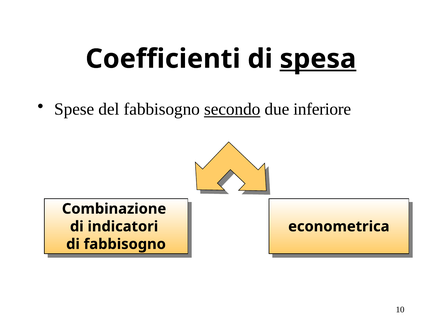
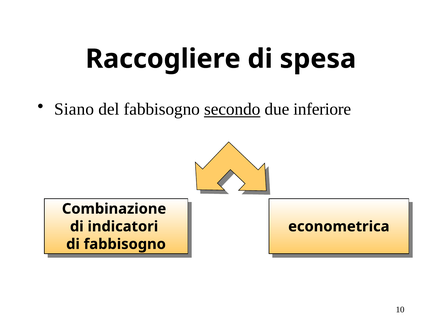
Coefficienti: Coefficienti -> Raccogliere (163, 59)
spesa underline: present -> none (318, 59)
Spese: Spese -> Siano (74, 109)
